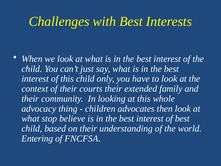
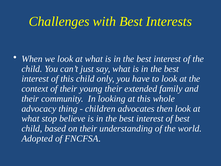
courts: courts -> young (91, 89)
Entering: Entering -> Adopted (37, 138)
